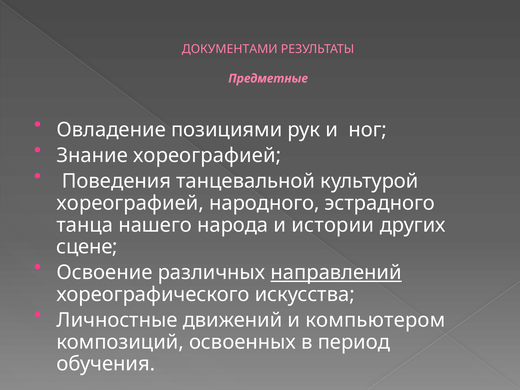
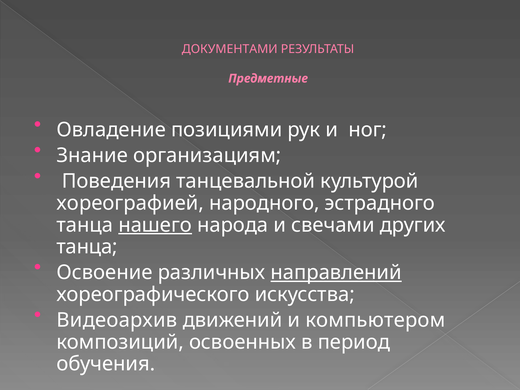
Знание хореографией: хореографией -> организациям (207, 156)
нашего underline: none -> present (155, 225)
истории: истории -> свечами (333, 225)
сцене: сцене -> танца (87, 247)
Личностные: Личностные -> Видеоархив (117, 320)
